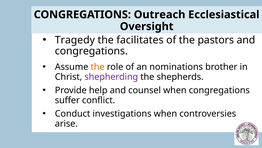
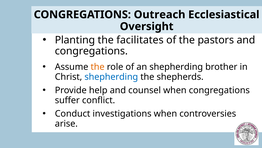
Tragedy: Tragedy -> Planting (75, 40)
an nominations: nominations -> shepherding (176, 67)
shepherding colour: purple -> blue (111, 77)
